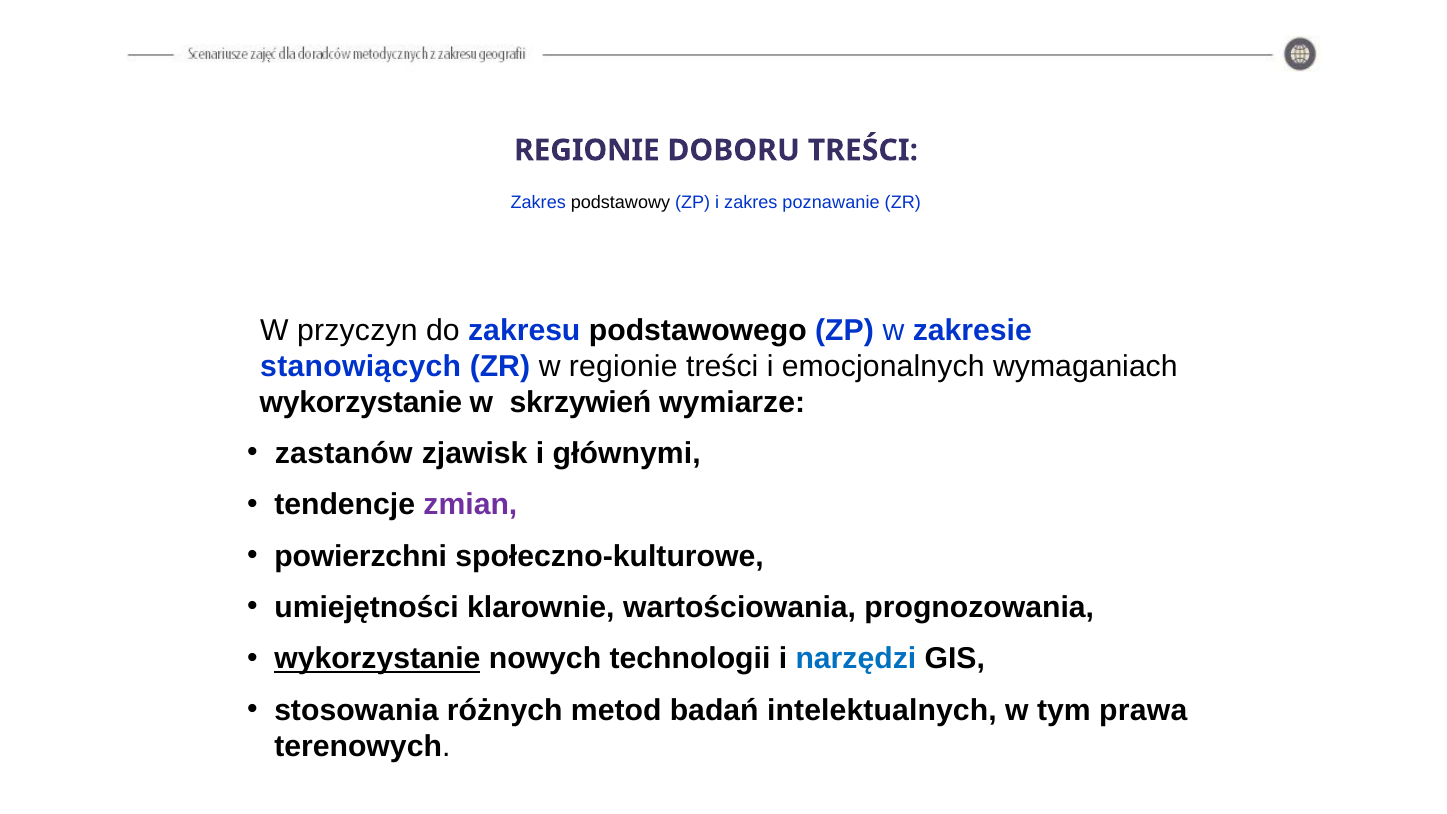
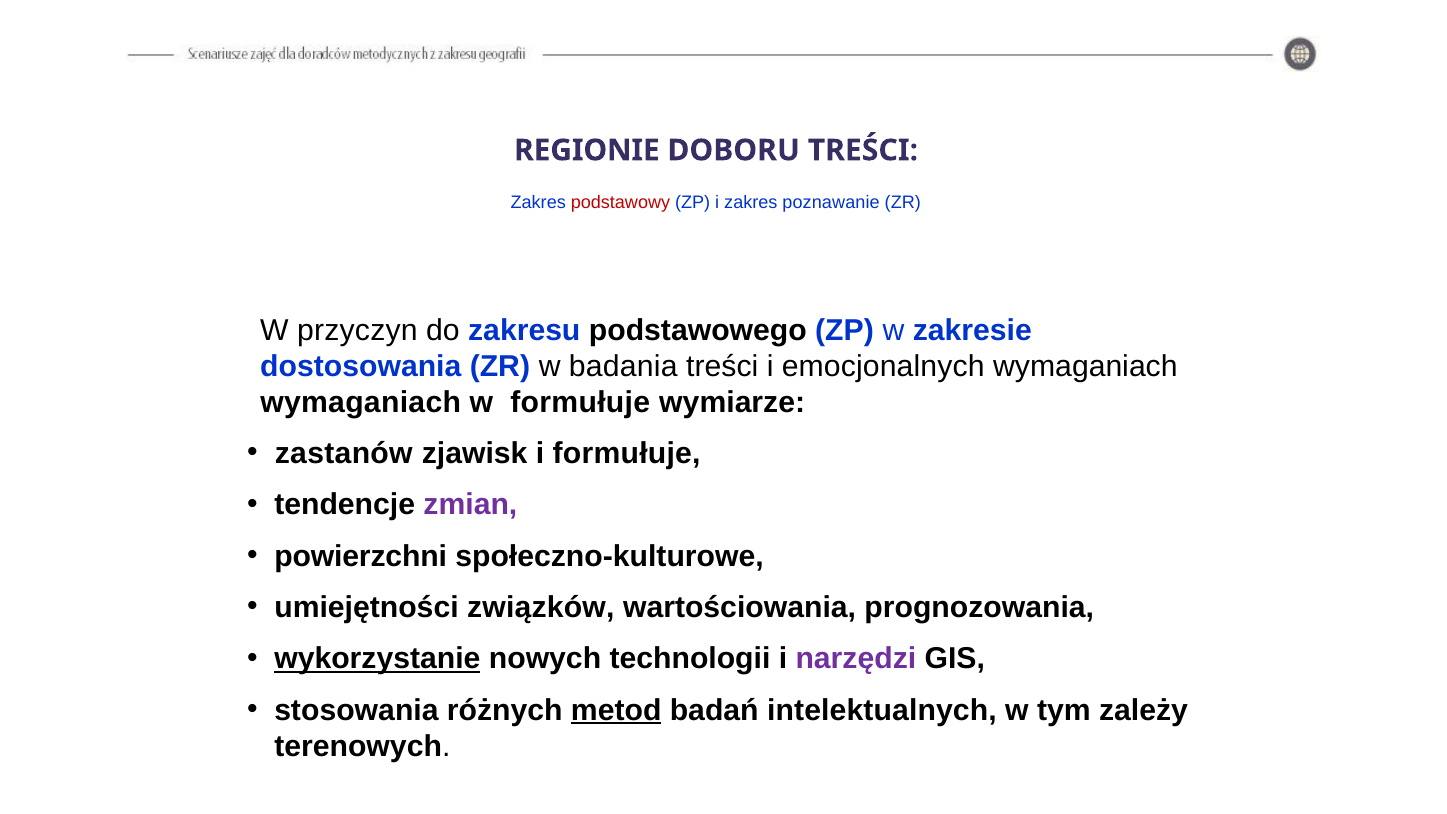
podstawowy colour: black -> red (620, 202)
stanowiących: stanowiących -> dostosowania (361, 366)
w regionie: regionie -> badania (623, 366)
wykorzystanie: wykorzystanie -> wymaganiach (361, 402)
w skrzywień: skrzywień -> formułuje (580, 402)
i głównymi: głównymi -> formułuje (627, 454)
klarownie: klarownie -> związków (541, 608)
narzędzi colour: blue -> purple (856, 659)
metod underline: none -> present (616, 710)
prawa: prawa -> zależy (1143, 710)
